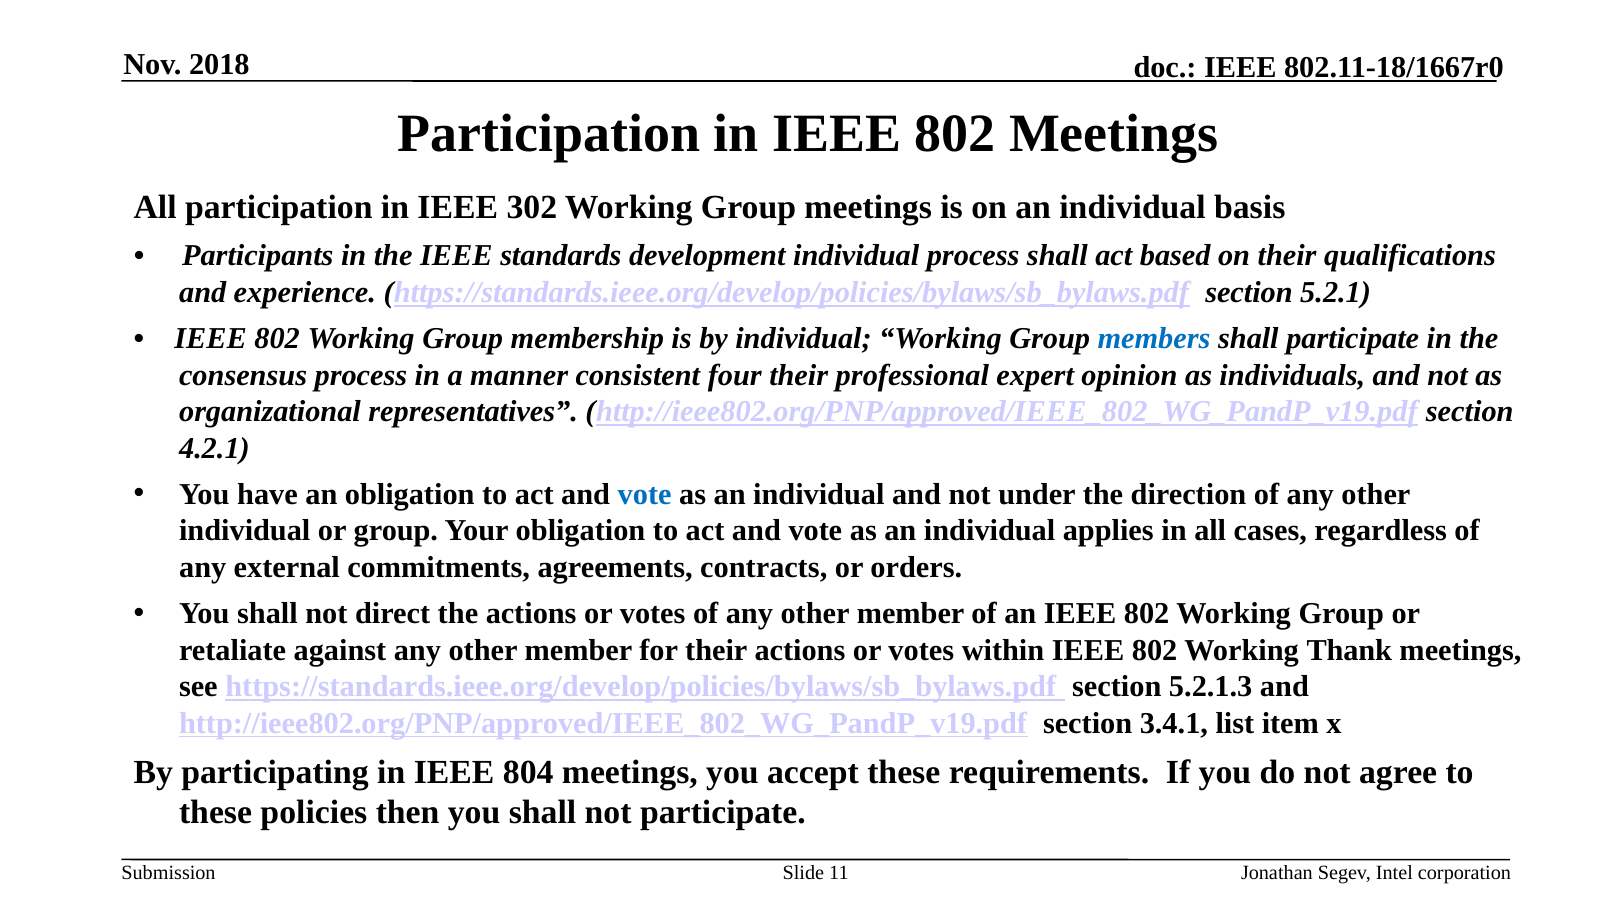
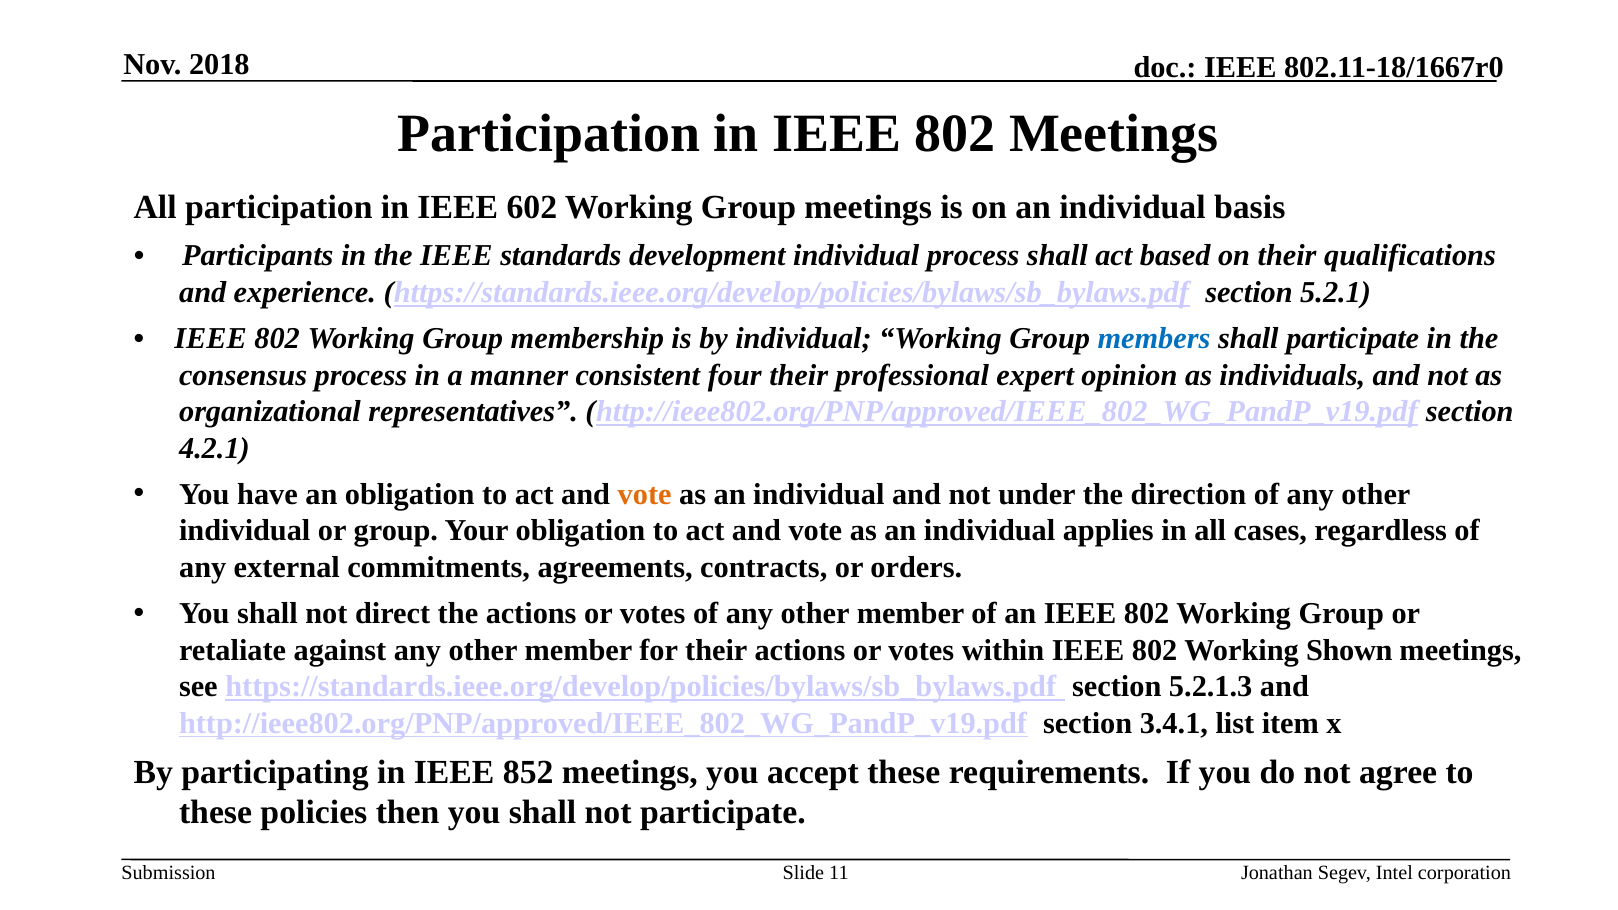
302: 302 -> 602 (532, 208)
vote colour: blue -> orange (645, 495)
Thank: Thank -> Shown (1349, 650)
804: 804 -> 852 (528, 772)
